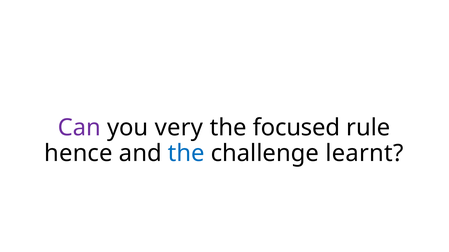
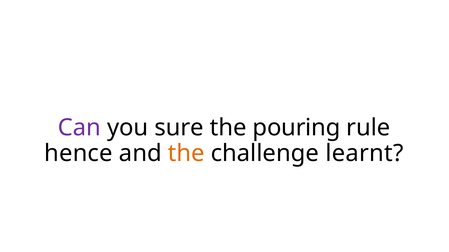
very: very -> sure (179, 128)
focused: focused -> pouring (296, 128)
the colour: blue -> orange (186, 154)
